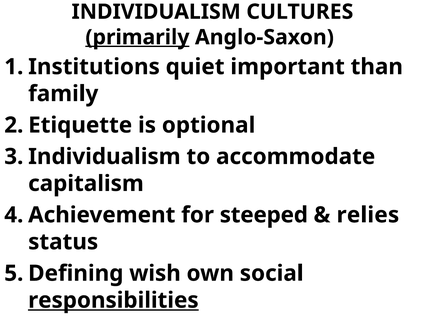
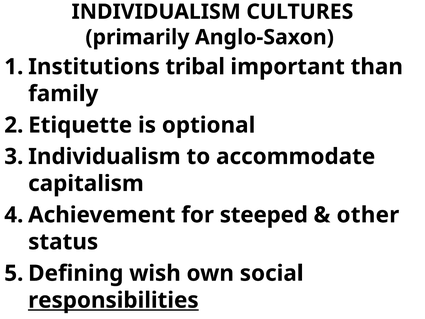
primarily underline: present -> none (137, 37)
quiet: quiet -> tribal (195, 67)
relies: relies -> other (368, 215)
